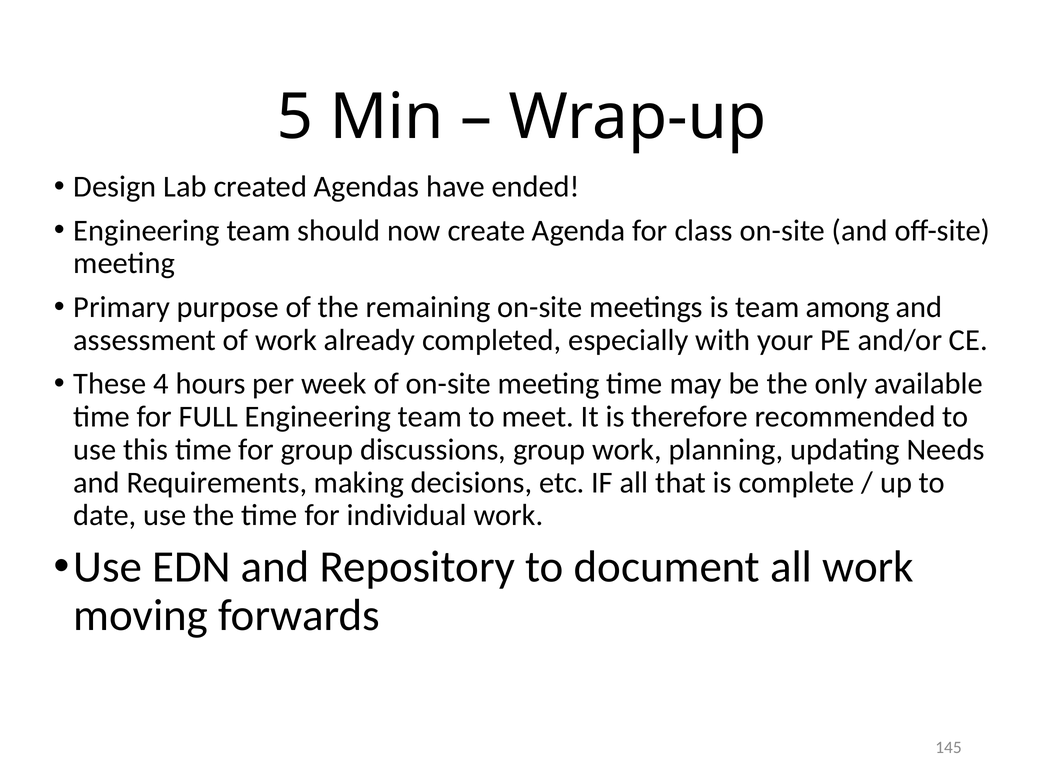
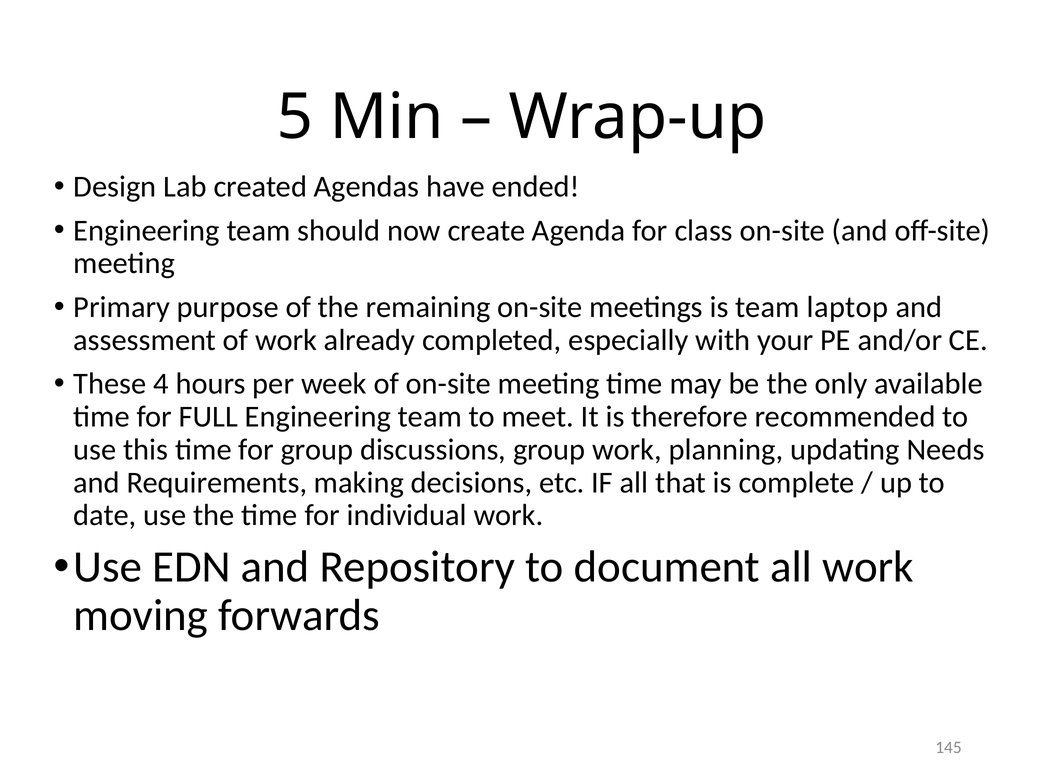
among: among -> laptop (847, 307)
